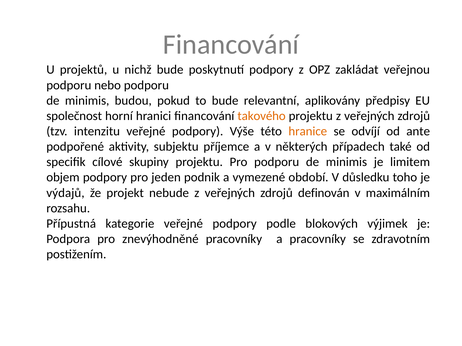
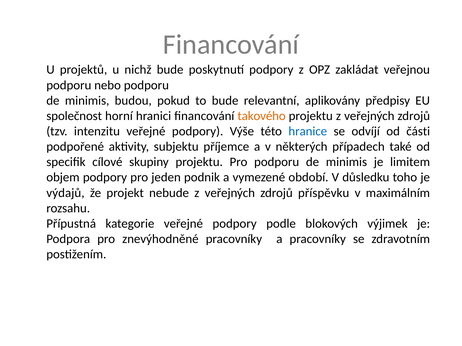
hranice colour: orange -> blue (308, 131)
ante: ante -> části (418, 131)
definován: definován -> příspěvku (324, 193)
